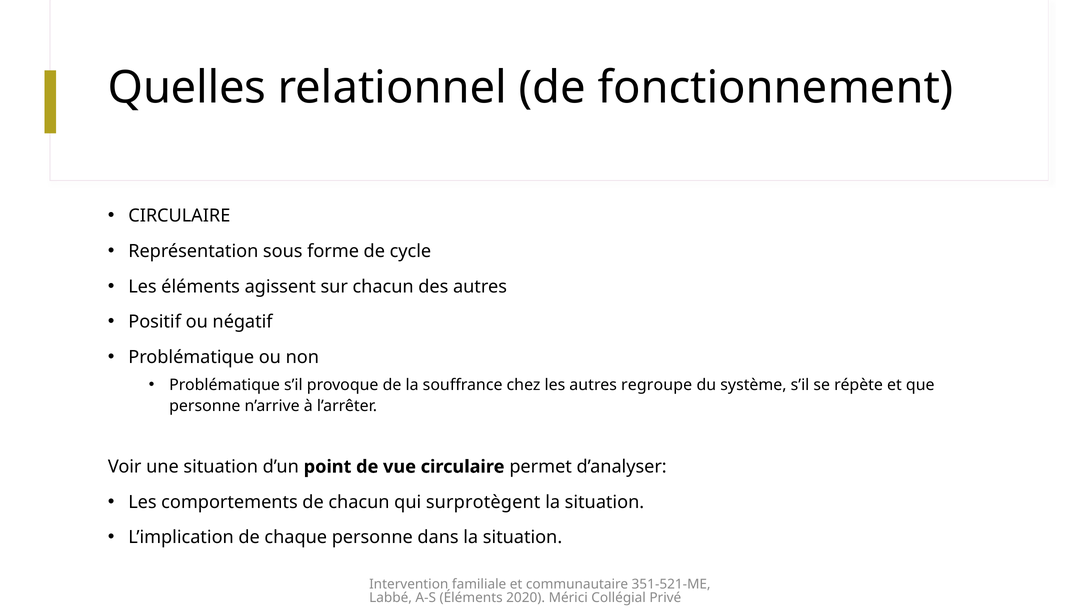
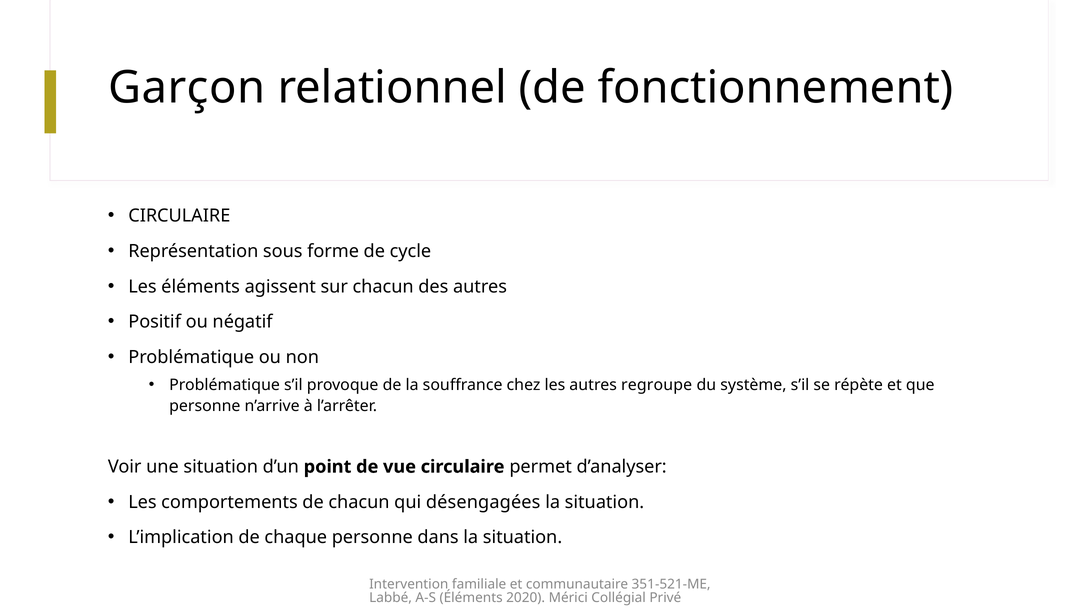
Quelles: Quelles -> Garçon (187, 88)
surprotègent: surprotègent -> désengagées (483, 502)
